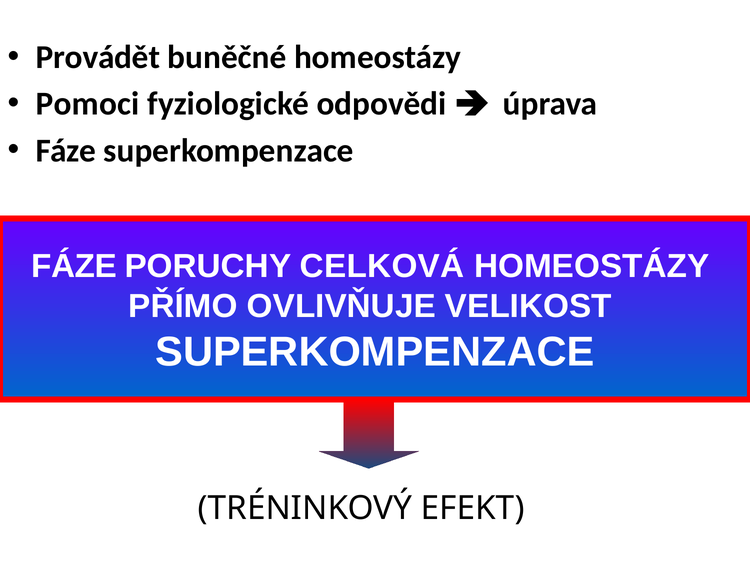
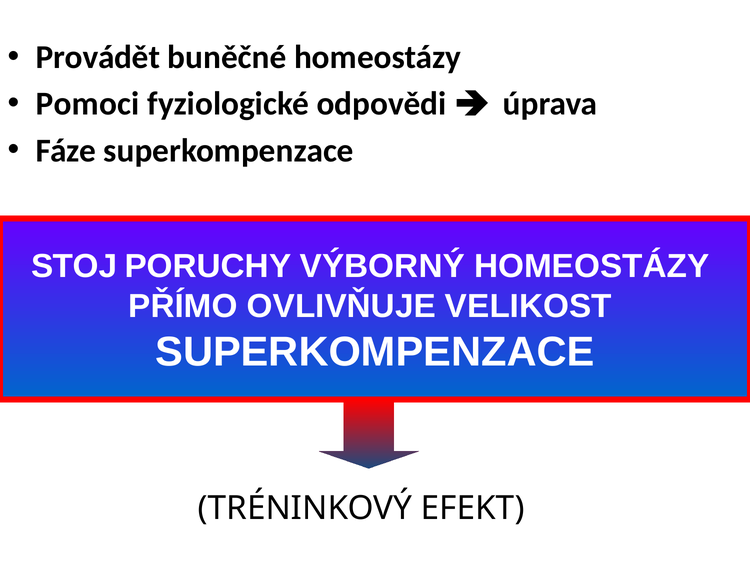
FÁZE: FÁZE -> STOJ (74, 267)
CELKOVÁ: CELKOVÁ -> VÝBORNÝ (382, 267)
